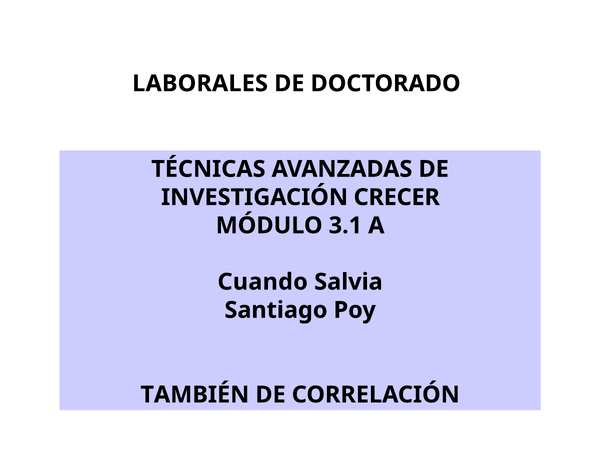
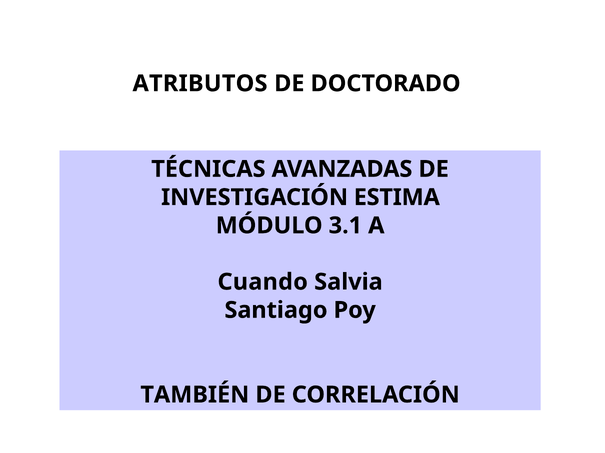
LABORALES: LABORALES -> ATRIBUTOS (200, 84)
CRECER: CRECER -> ESTIMA (397, 198)
